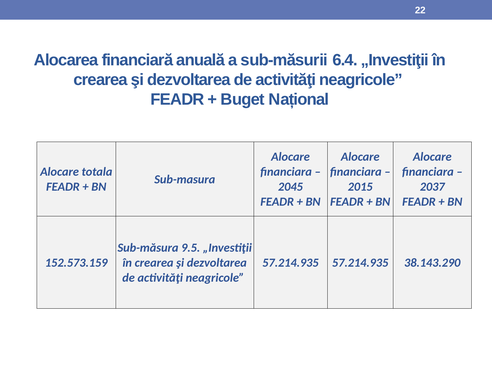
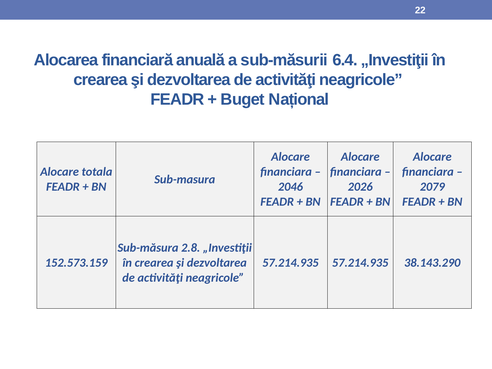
2045: 2045 -> 2046 (291, 187)
2015: 2015 -> 2026 (360, 187)
2037: 2037 -> 2079 (432, 187)
9.5: 9.5 -> 2.8 (191, 248)
